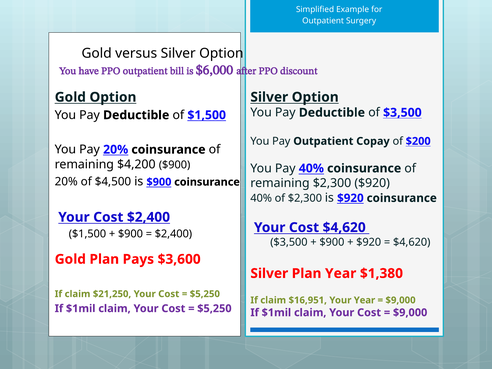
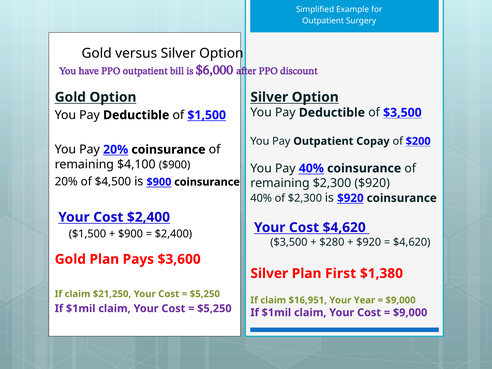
$4,200: $4,200 -> $4,100 (136, 164)
$900: $900 -> $280 (332, 242)
Plan Year: Year -> First (341, 273)
